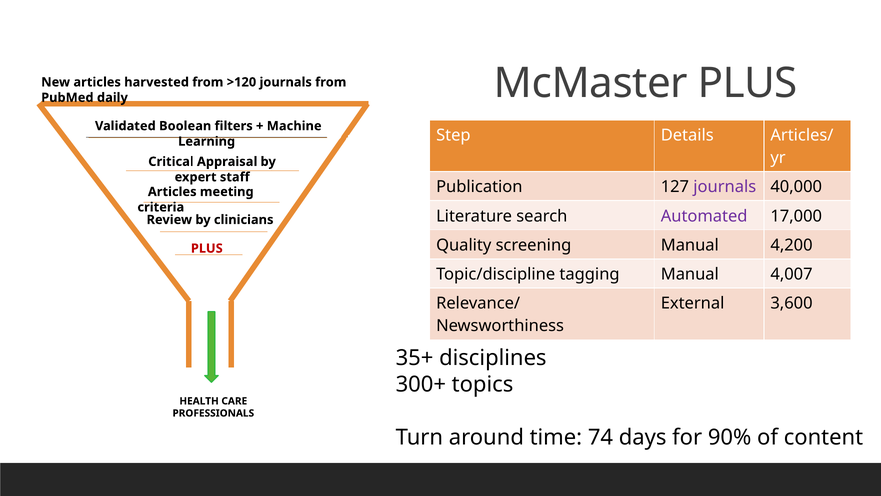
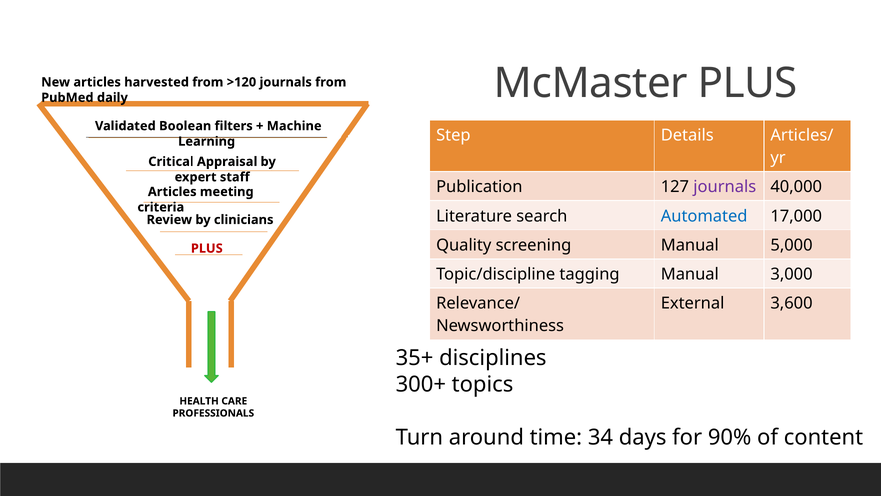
Automated colour: purple -> blue (704, 216)
4,200: 4,200 -> 5,000 (792, 245)
4,007: 4,007 -> 3,000 (792, 274)
74: 74 -> 34 (600, 437)
